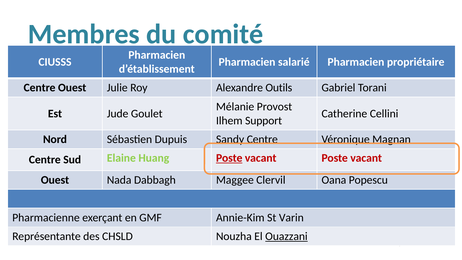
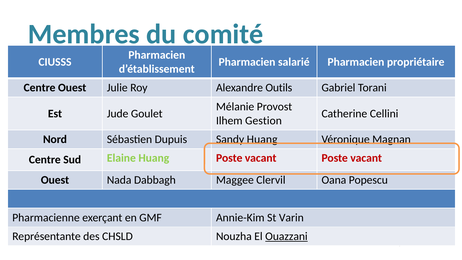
Support: Support -> Gestion (264, 121)
Sandy Centre: Centre -> Huang (262, 139)
Poste underline: present -> none (229, 158)
